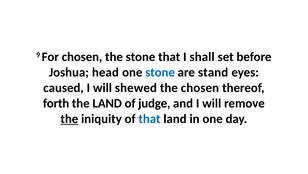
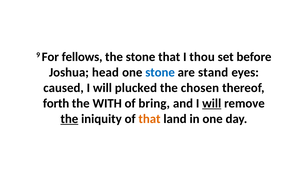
For chosen: chosen -> fellows (82, 57)
shall: shall -> thou (202, 57)
shewed: shewed -> plucked (136, 88)
the LAND: LAND -> WITH (107, 103)
judge: judge -> bring (154, 103)
will underline: none -> present (212, 103)
that colour: blue -> orange (150, 118)
